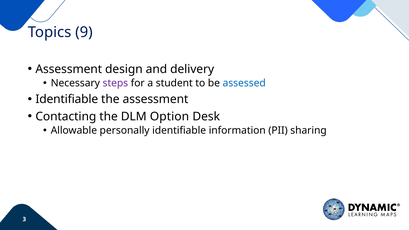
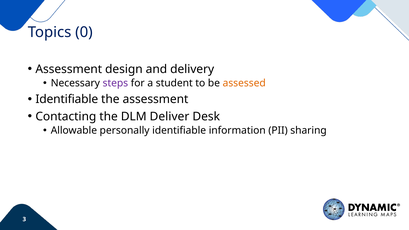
9: 9 -> 0 (84, 32)
assessed colour: blue -> orange (244, 83)
Option: Option -> Deliver (170, 117)
